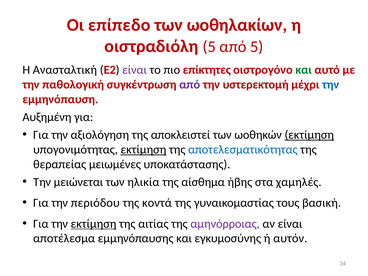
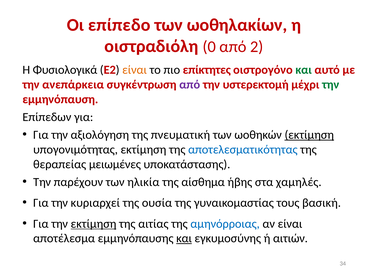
οιστραδιόλη 5: 5 -> 0 (209, 47)
από 5: 5 -> 2 (257, 47)
Ανασταλτική: Ανασταλτική -> Φυσιολογικά (65, 70)
είναι colour: purple -> orange (135, 70)
παθολογική: παθολογική -> ανεπάρκεια (73, 84)
την colour: blue -> green (331, 84)
Aυξημένη: Aυξημένη -> Επίπεδων (47, 117)
αποκλειστεί: αποκλειστεί -> πνευματική (180, 135)
εκτίμηση underline: present -> none (143, 150)
μειώνεται: μειώνεται -> παρέχουν (78, 182)
περιόδου: περιόδου -> κυριαρχεί (95, 203)
κοντά: κοντά -> ουσία (157, 203)
αμηνόρροιας colour: purple -> blue (225, 224)
και underline: none -> present (184, 238)
αυτόν: αυτόν -> αιτιών (290, 238)
